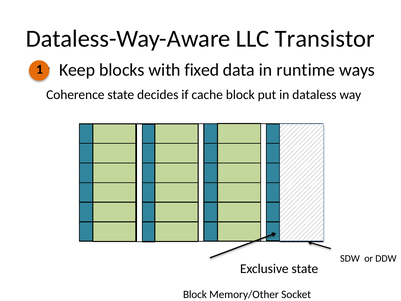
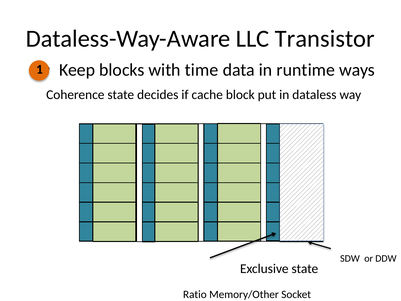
fixed: fixed -> time (202, 70)
Block: Block -> Ratio (195, 294)
